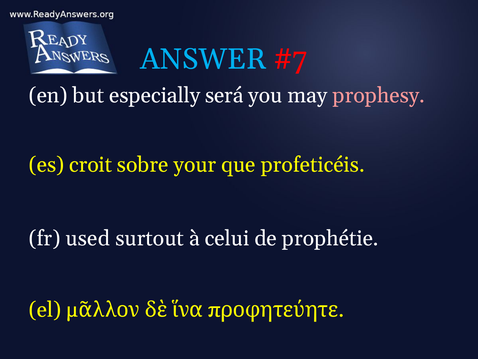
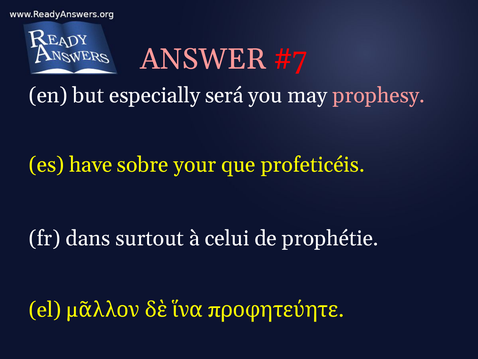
ANSWER colour: light blue -> pink (203, 59)
croit: croit -> have (91, 165)
used: used -> dans (88, 238)
